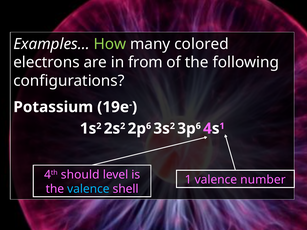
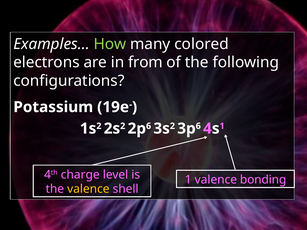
should: should -> charge (80, 175)
number: number -> bonding (263, 180)
valence colour: light blue -> yellow (88, 189)
